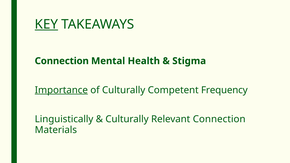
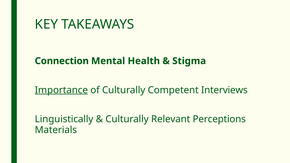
KEY underline: present -> none (46, 24)
Frequency: Frequency -> Interviews (224, 90)
Relevant Connection: Connection -> Perceptions (219, 119)
